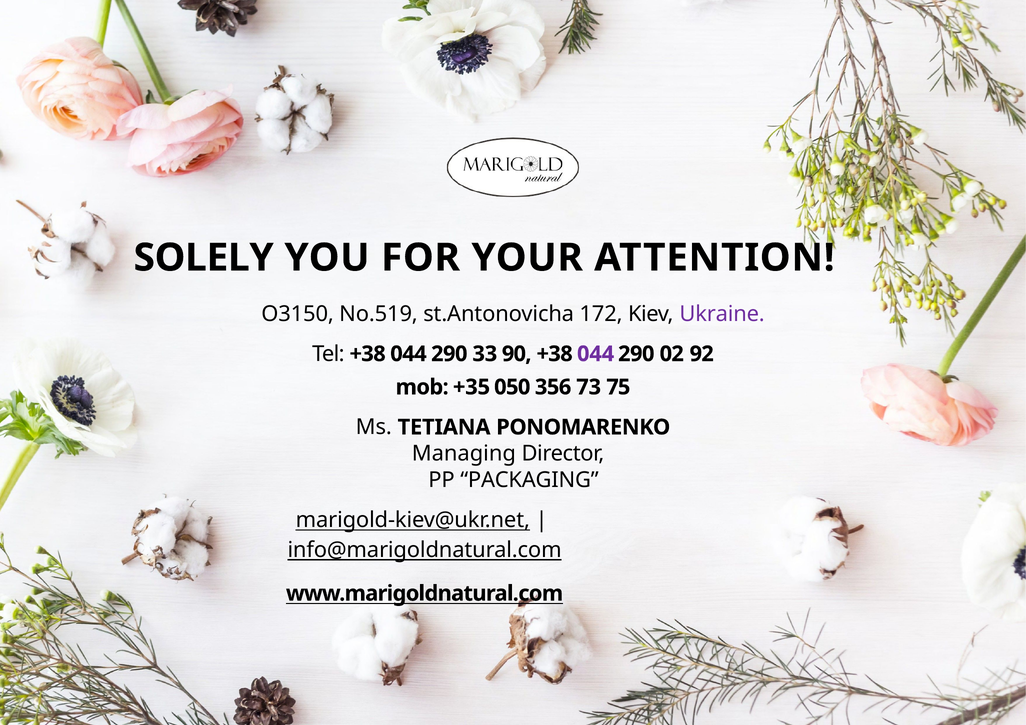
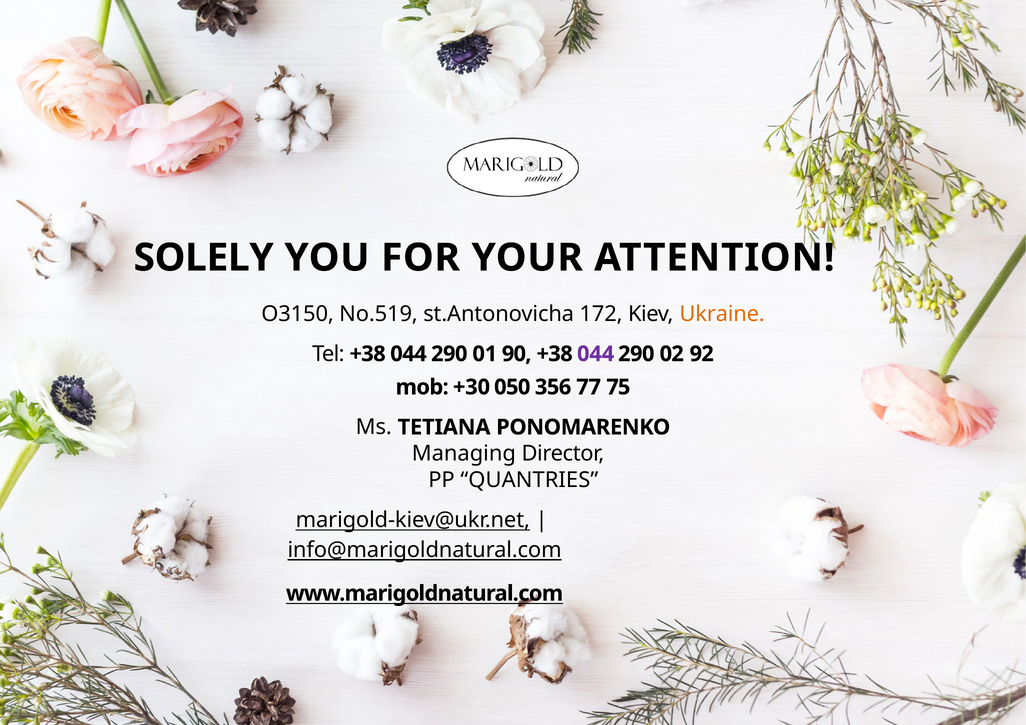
Ukraine colour: purple -> orange (722, 314)
33: 33 -> 01 (485, 354)
+35: +35 -> +30 (471, 387)
73: 73 -> 77 (589, 387)
PACKAGING: PACKAGING -> QUANTRIES (529, 480)
